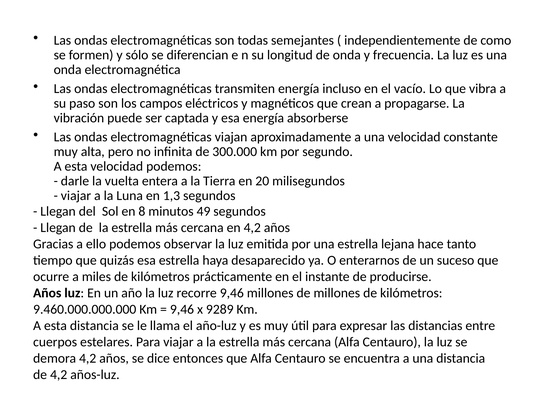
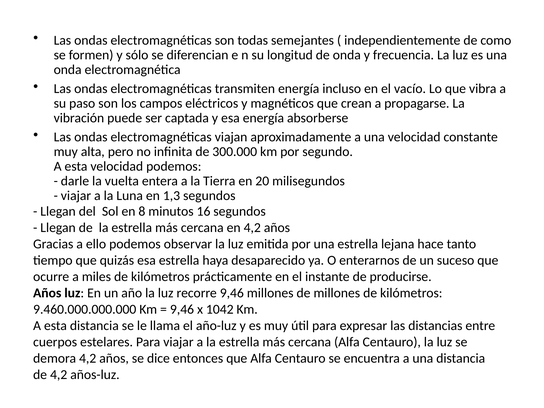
49: 49 -> 16 (204, 211)
9289: 9289 -> 1042 (220, 309)
